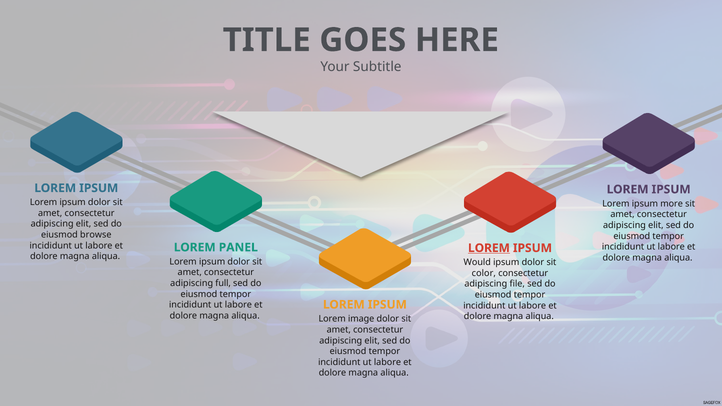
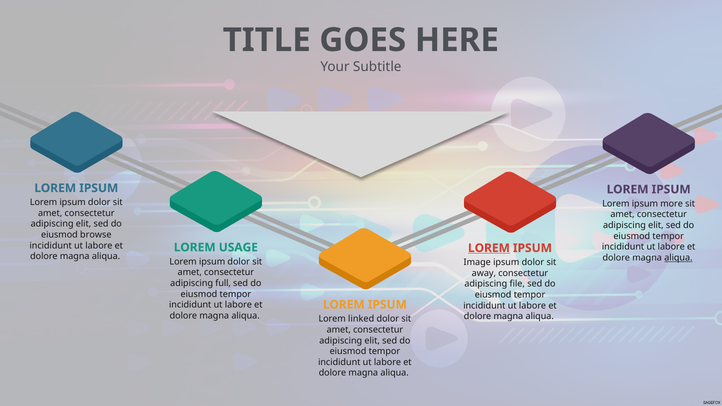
PANEL: PANEL -> USAGE (238, 247)
aliqua underline: none -> present (678, 258)
Would: Would -> Image (477, 262)
color: color -> away (484, 273)
image: image -> linked (361, 319)
